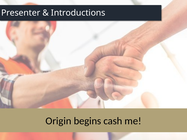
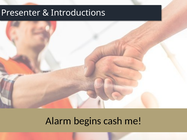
Origin: Origin -> Alarm (58, 121)
